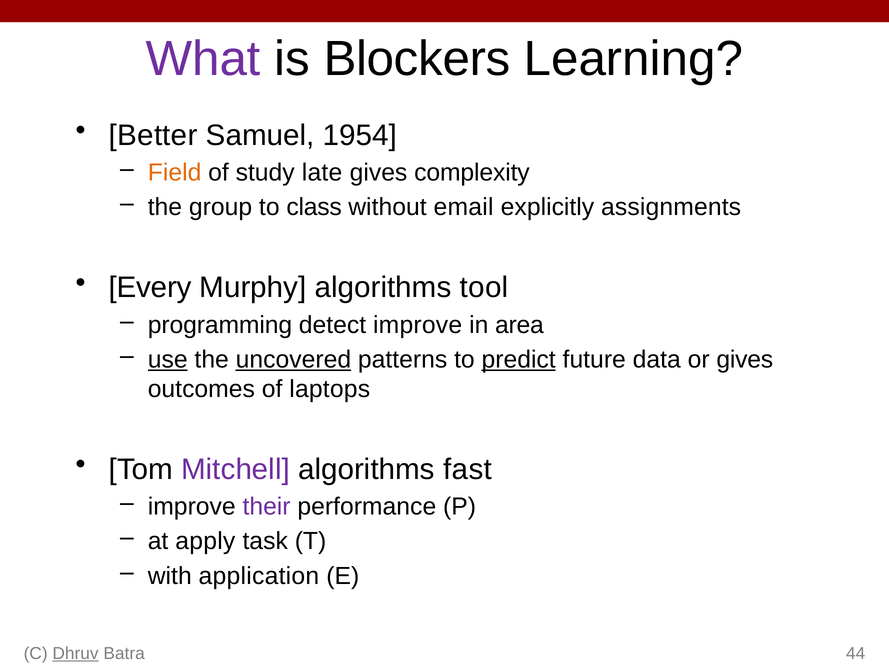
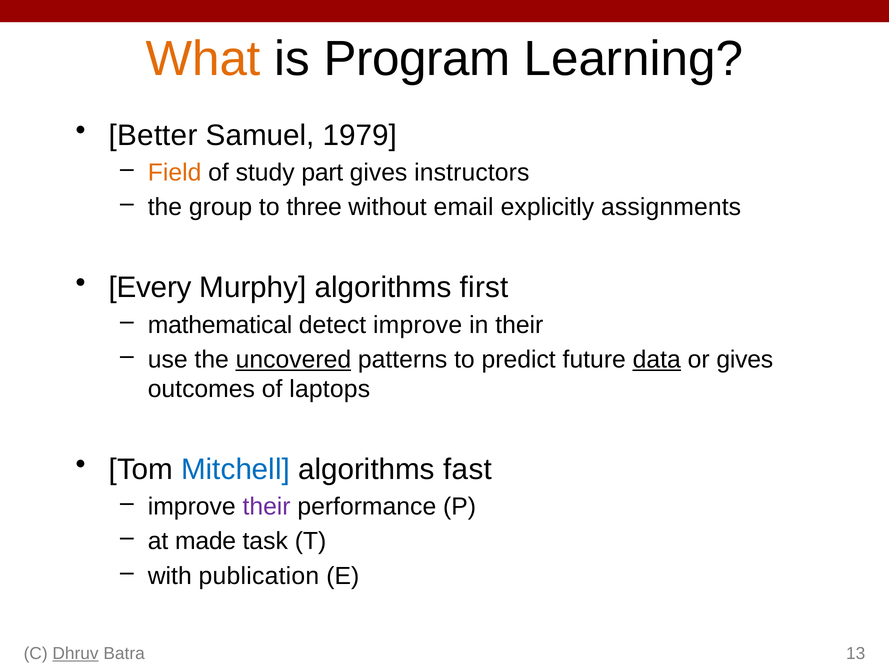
What colour: purple -> orange (203, 59)
Blockers: Blockers -> Program (417, 59)
1954: 1954 -> 1979 (360, 135)
late: late -> part (322, 173)
complexity: complexity -> instructors (472, 173)
class: class -> three (314, 207)
tool: tool -> first (484, 288)
programming: programming -> mathematical (220, 325)
in area: area -> their (519, 325)
use underline: present -> none (168, 359)
predict underline: present -> none (519, 359)
data underline: none -> present (657, 359)
Mitchell colour: purple -> blue (236, 469)
apply: apply -> made (206, 541)
application: application -> publication (259, 576)
44: 44 -> 13 (856, 653)
